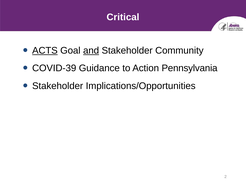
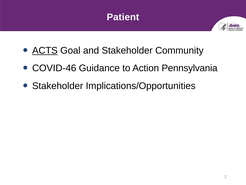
Critical: Critical -> Patient (123, 17)
and underline: present -> none (91, 50)
COVID-39: COVID-39 -> COVID-46 (54, 68)
